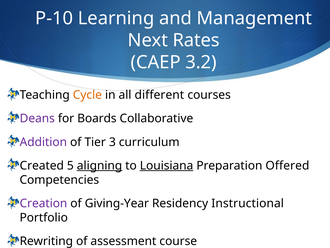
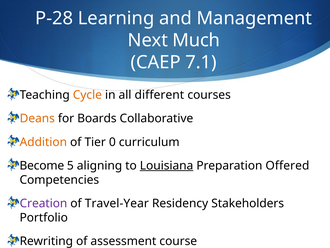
P-10: P-10 -> P-28 (54, 18)
Rates: Rates -> Much (196, 40)
3.2: 3.2 -> 7.1 (201, 62)
Deans colour: purple -> orange (37, 118)
Addition colour: purple -> orange (43, 142)
3: 3 -> 0 (112, 142)
Created: Created -> Become (42, 165)
aligning underline: present -> none (100, 165)
Giving-Year: Giving-Year -> Travel-Year (117, 203)
Instructional: Instructional -> Stakeholders (248, 203)
